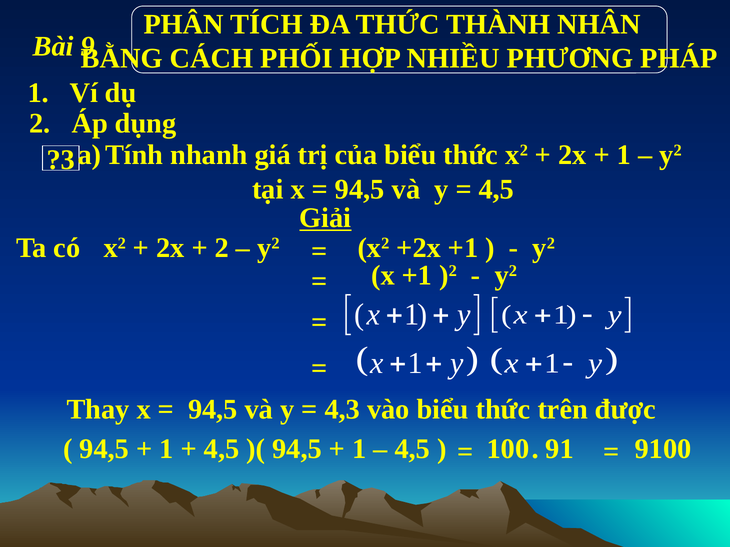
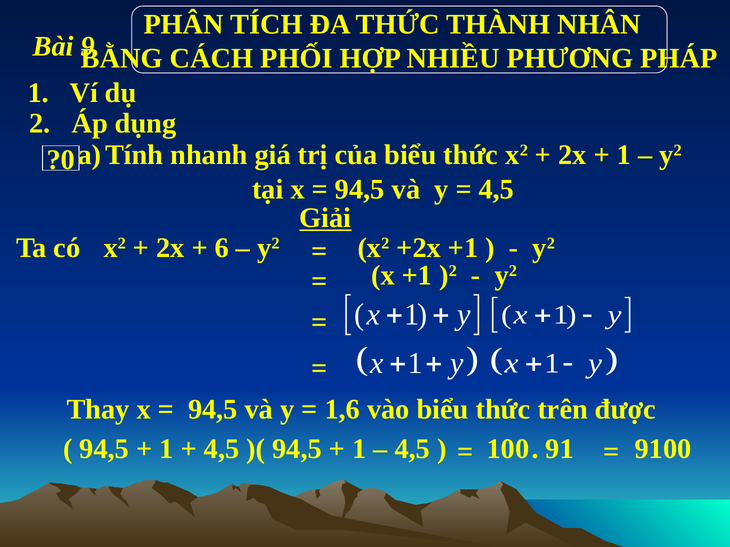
?3: ?3 -> ?0 (61, 160)
2: 2 -> 6 (222, 248)
4,3: 4,3 -> 1,6 (342, 410)
